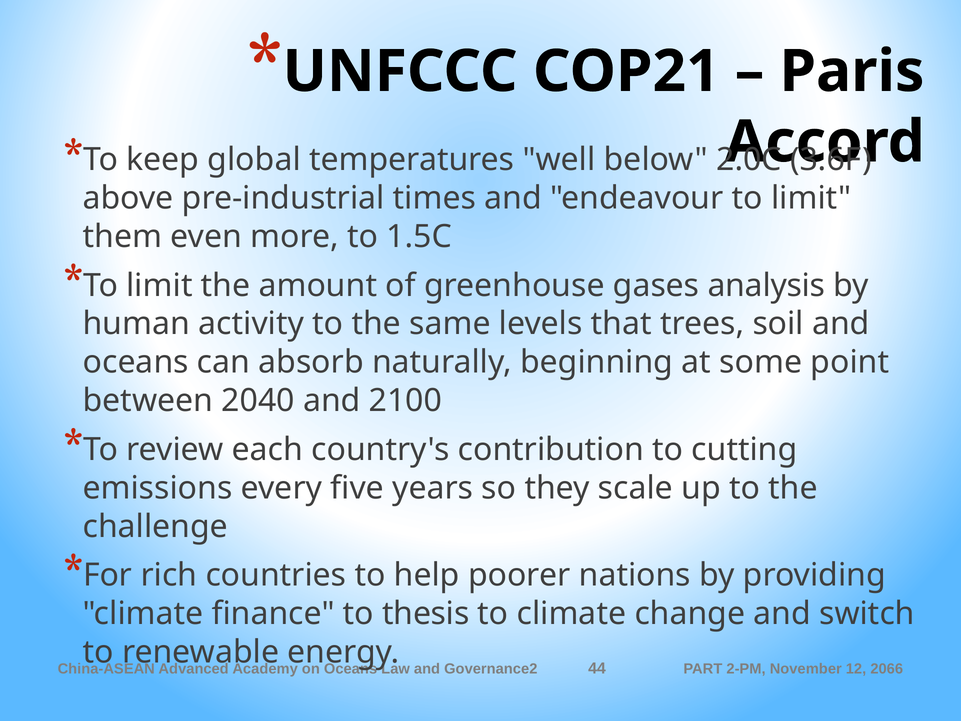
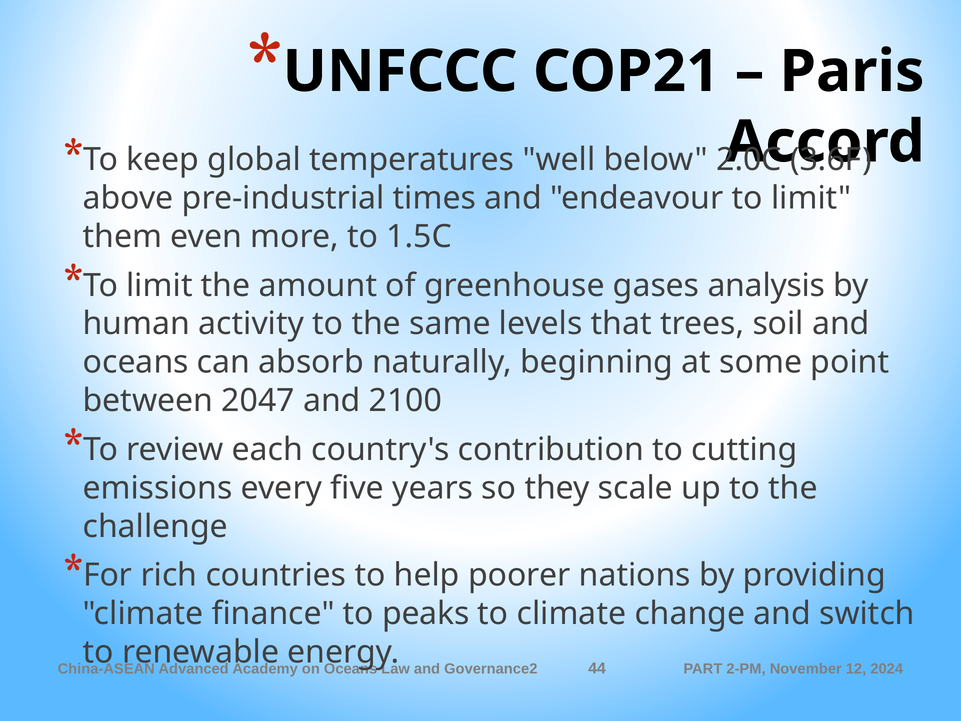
2040: 2040 -> 2047 (258, 401)
thesis: thesis -> peaks (426, 614)
2066: 2066 -> 2024 (887, 669)
